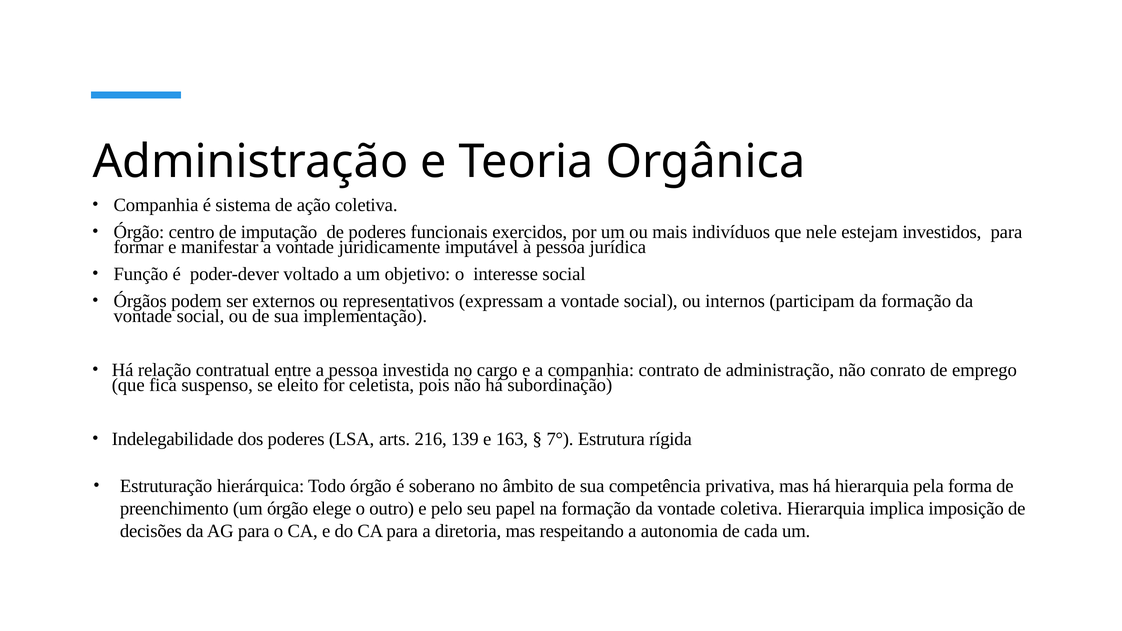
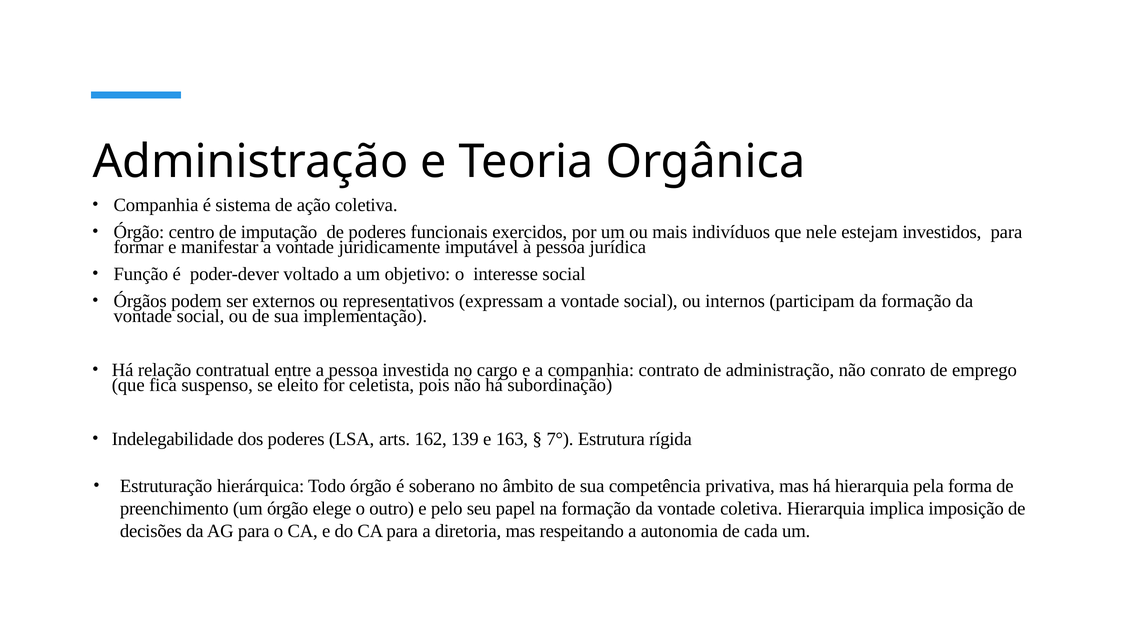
216: 216 -> 162 (431, 439)
